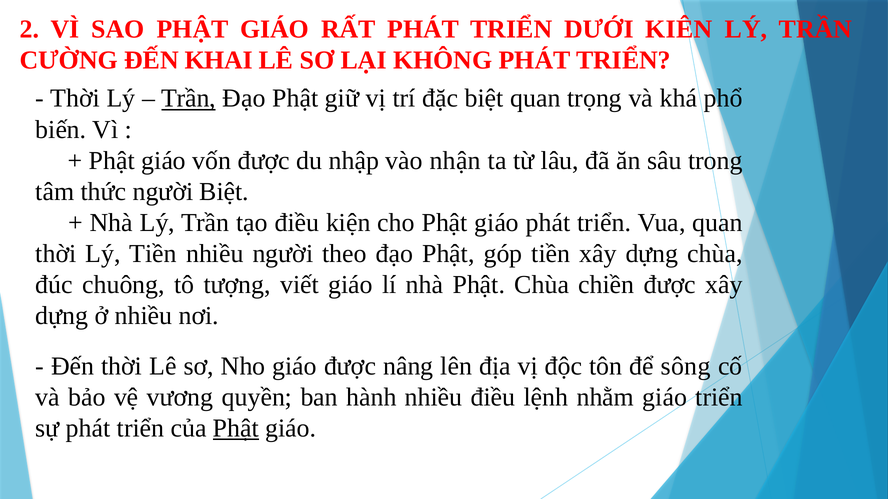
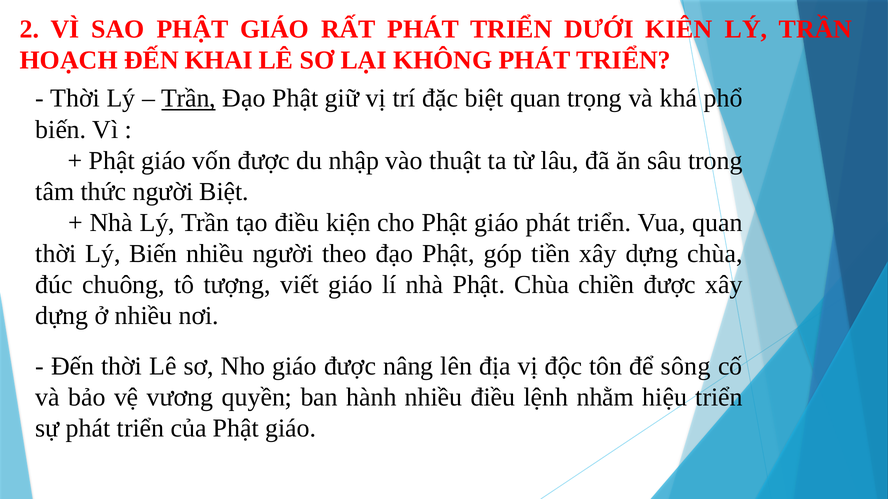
CƯỜNG: CƯỜNG -> HOẠCH (69, 60)
nhận: nhận -> thuật (455, 161)
Lý Tiền: Tiền -> Biến (153, 254)
nhằm giáo: giáo -> hiệu (665, 398)
Phật underline: present -> none (236, 429)
